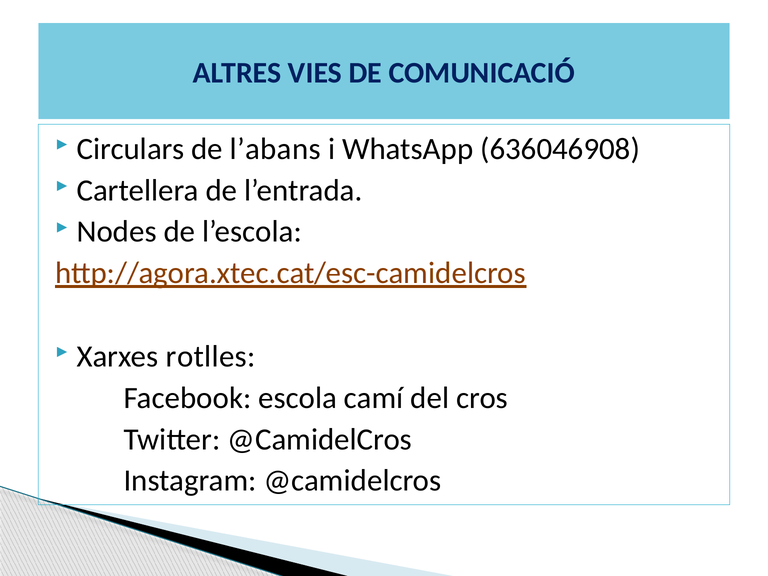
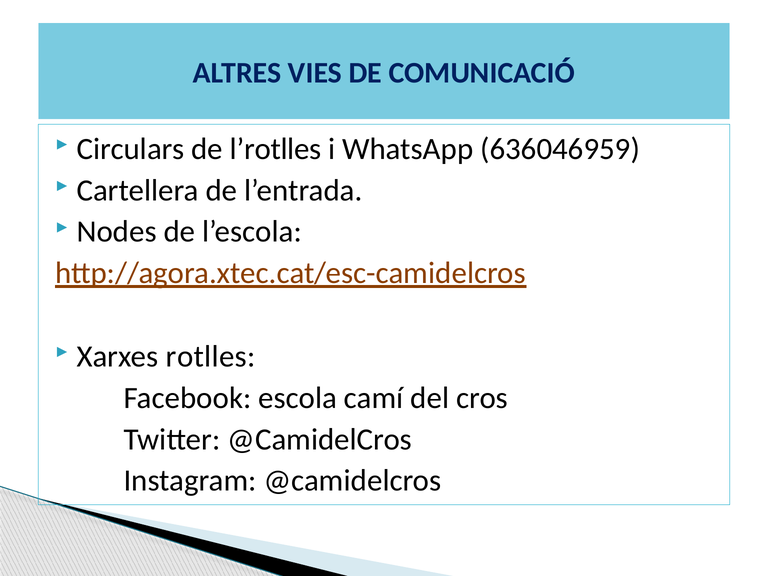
l’abans: l’abans -> l’rotlles (276, 149)
636046908: 636046908 -> 636046959 (560, 149)
